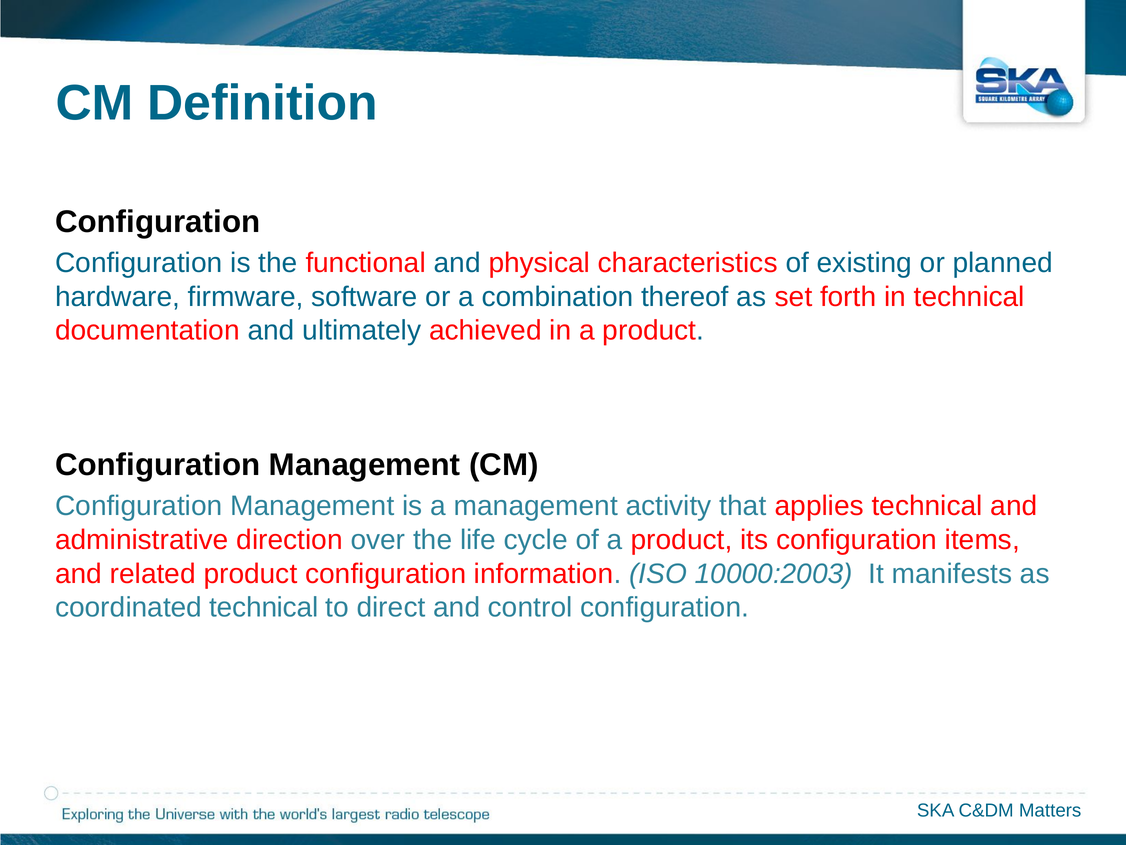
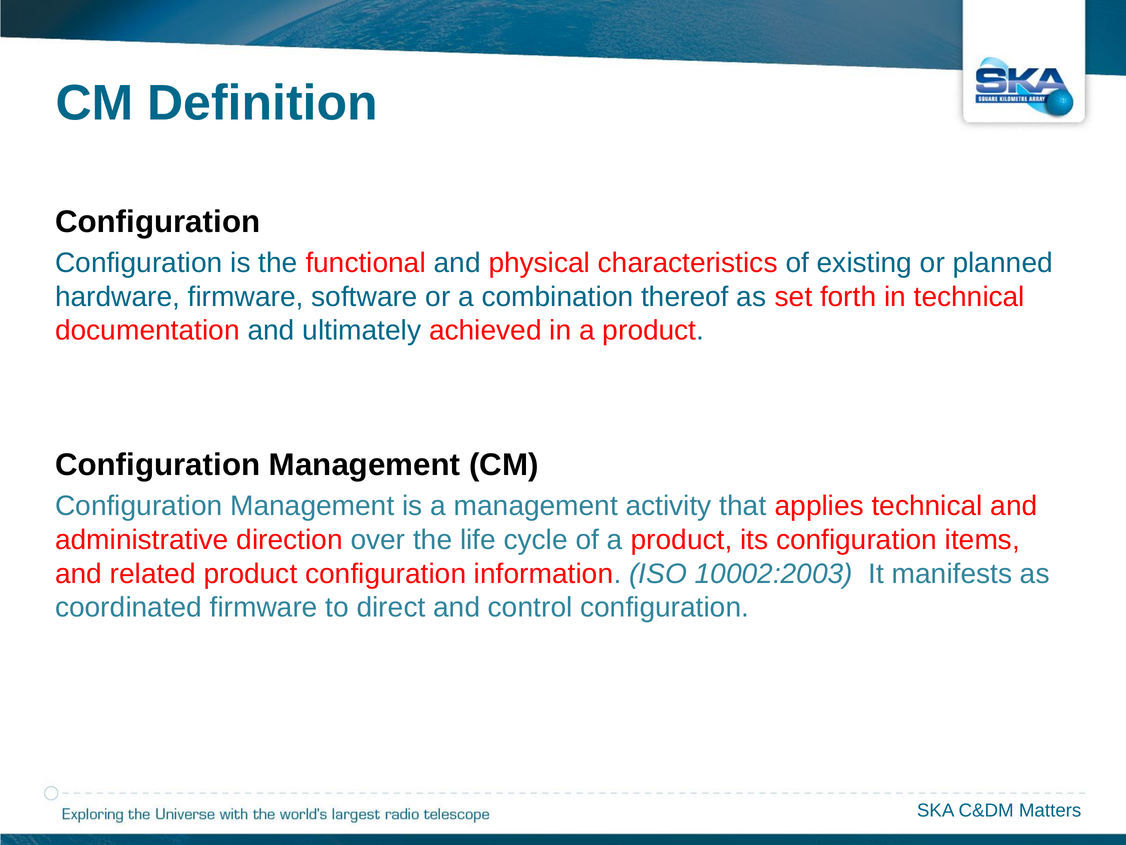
10000:2003: 10000:2003 -> 10002:2003 (774, 573)
coordinated technical: technical -> firmware (264, 607)
